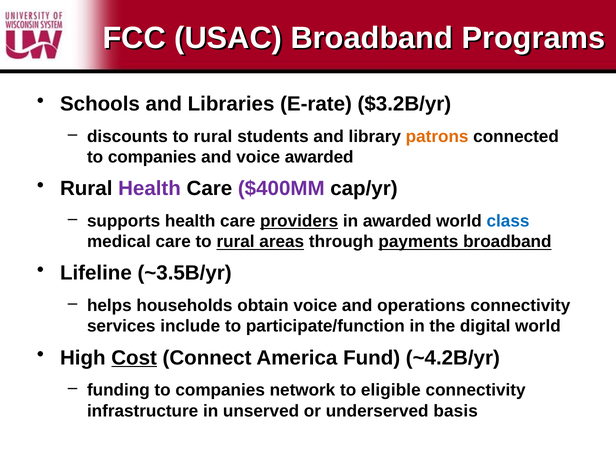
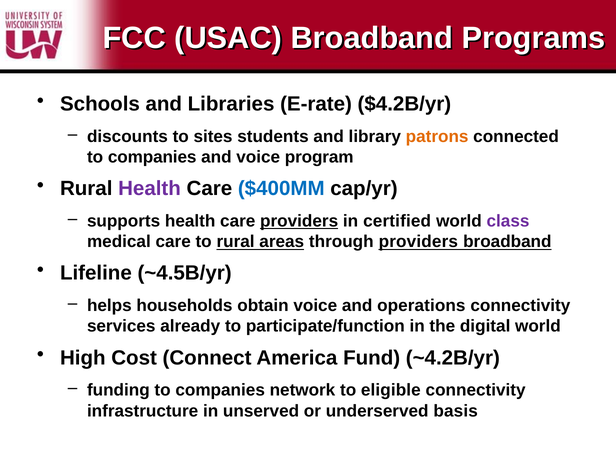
$3.2B/yr: $3.2B/yr -> $4.2B/yr (404, 104)
discounts to rural: rural -> sites (213, 137)
voice awarded: awarded -> program (319, 157)
$400MM colour: purple -> blue (281, 189)
in awarded: awarded -> certified (397, 221)
class colour: blue -> purple (508, 221)
through payments: payments -> providers (418, 242)
~3.5B/yr: ~3.5B/yr -> ~4.5B/yr (185, 273)
include: include -> already (190, 326)
Cost underline: present -> none (134, 358)
